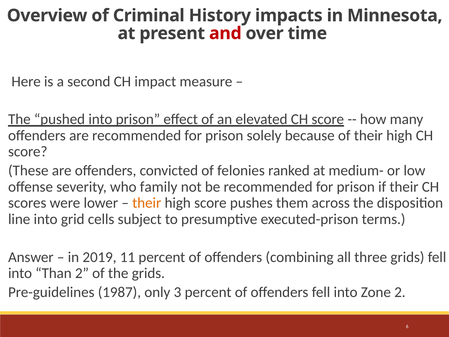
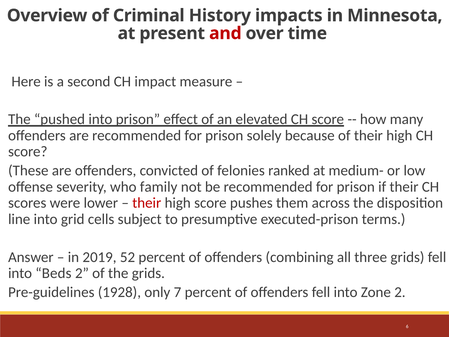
their colour: orange -> red (147, 203)
11: 11 -> 52 (128, 257)
Than: Than -> Beds (53, 273)
1987: 1987 -> 1928 (119, 292)
3: 3 -> 7 (177, 292)
